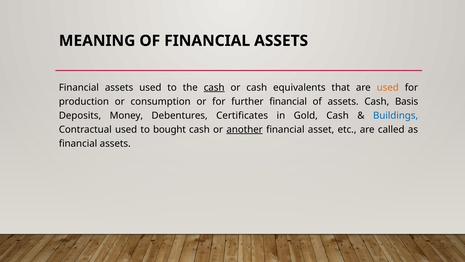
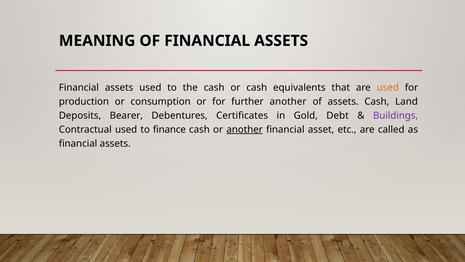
cash underline: present -> none (214, 87)
further financial: financial -> another (288, 101)
Basis: Basis -> Land (406, 101)
Money: Money -> Bearer (126, 115)
Gold Cash: Cash -> Debt (338, 115)
Buildings colour: blue -> purple (396, 115)
bought: bought -> finance (169, 129)
